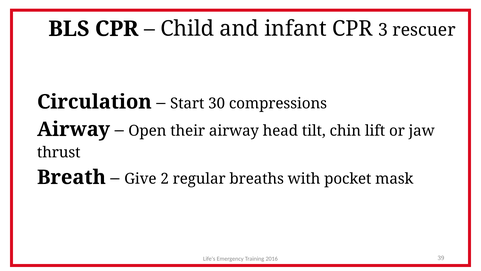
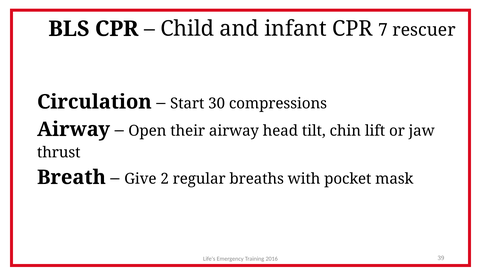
3: 3 -> 7 (383, 30)
